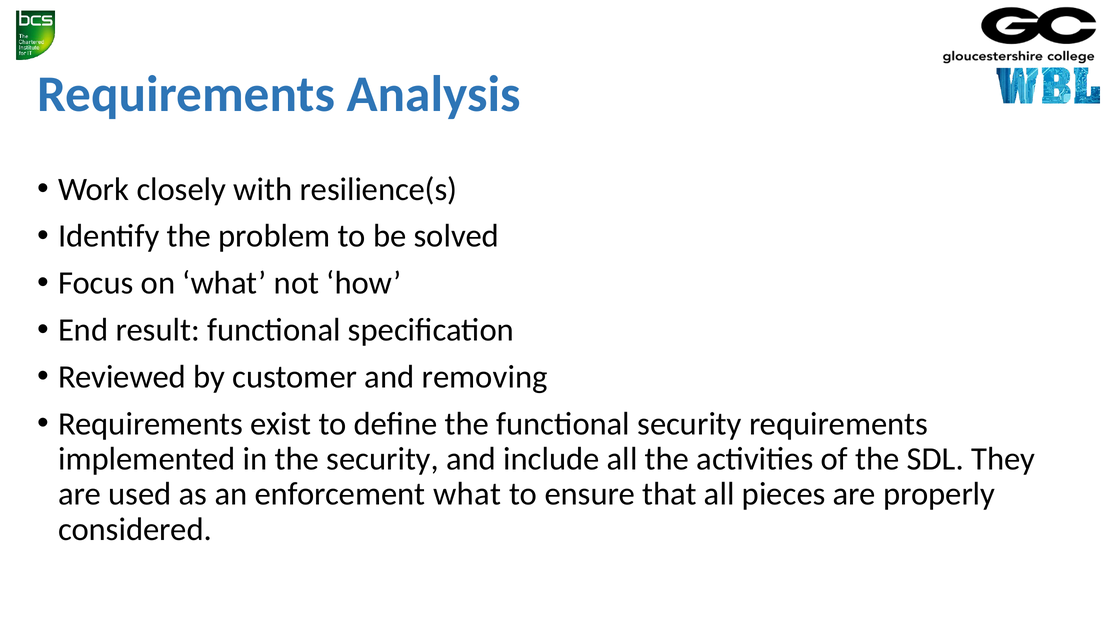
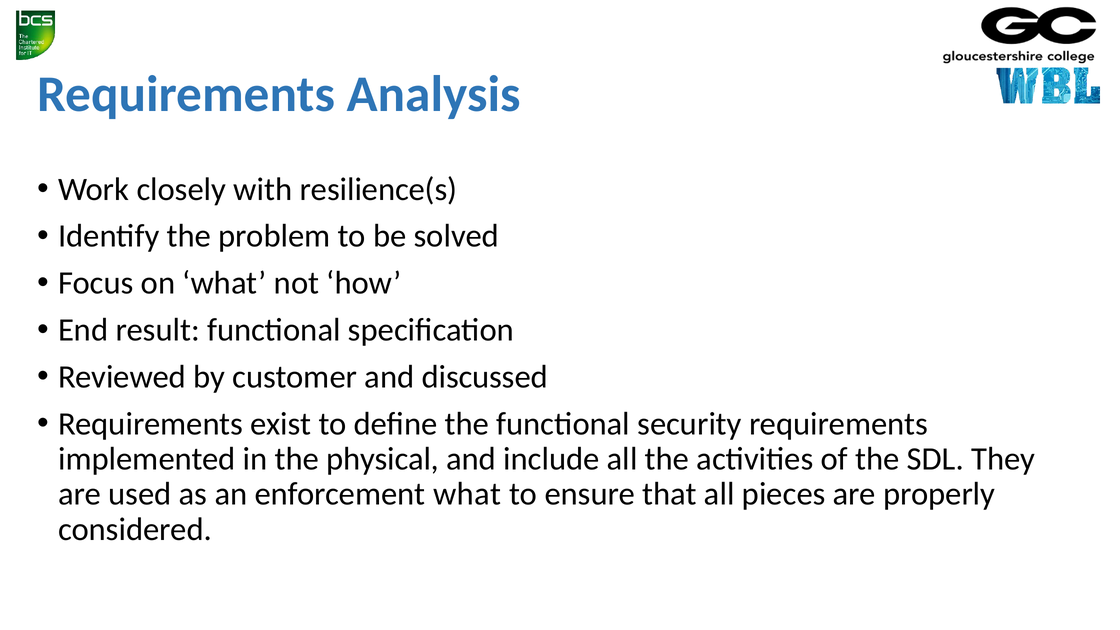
removing: removing -> discussed (485, 377)
the security: security -> physical (383, 459)
